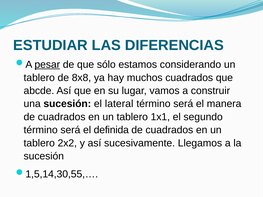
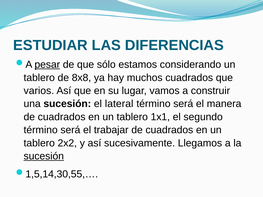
abcde: abcde -> varios (39, 91)
definida: definida -> trabajar (111, 130)
sucesión underline: none -> present (44, 156)
